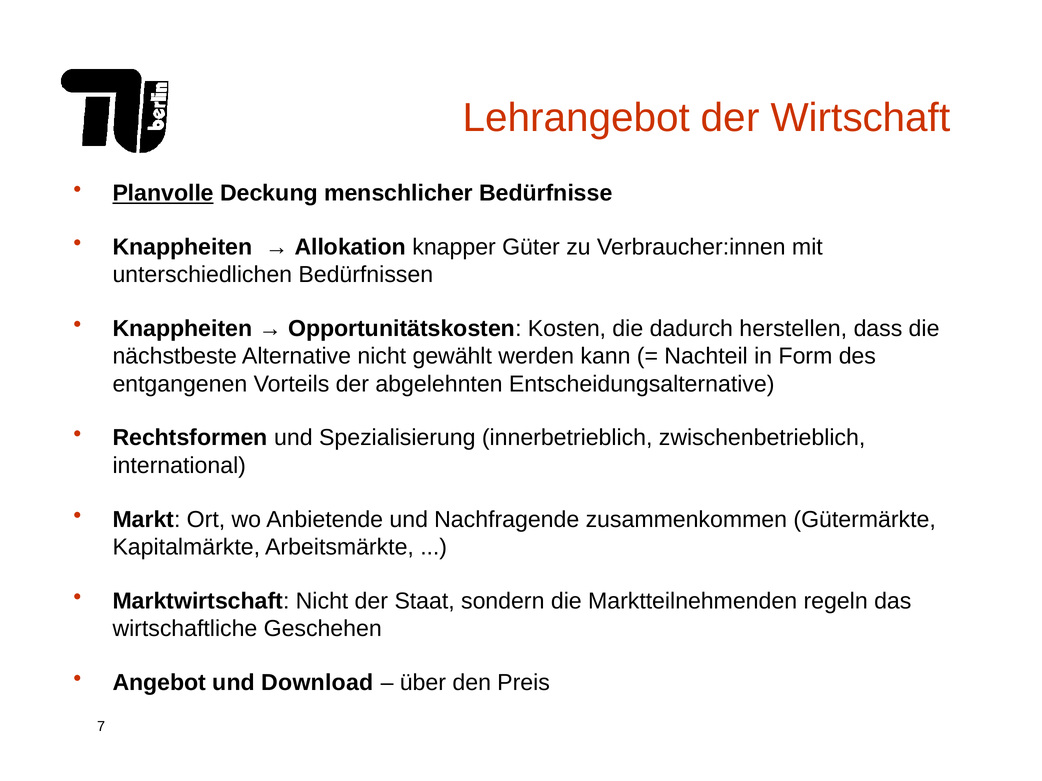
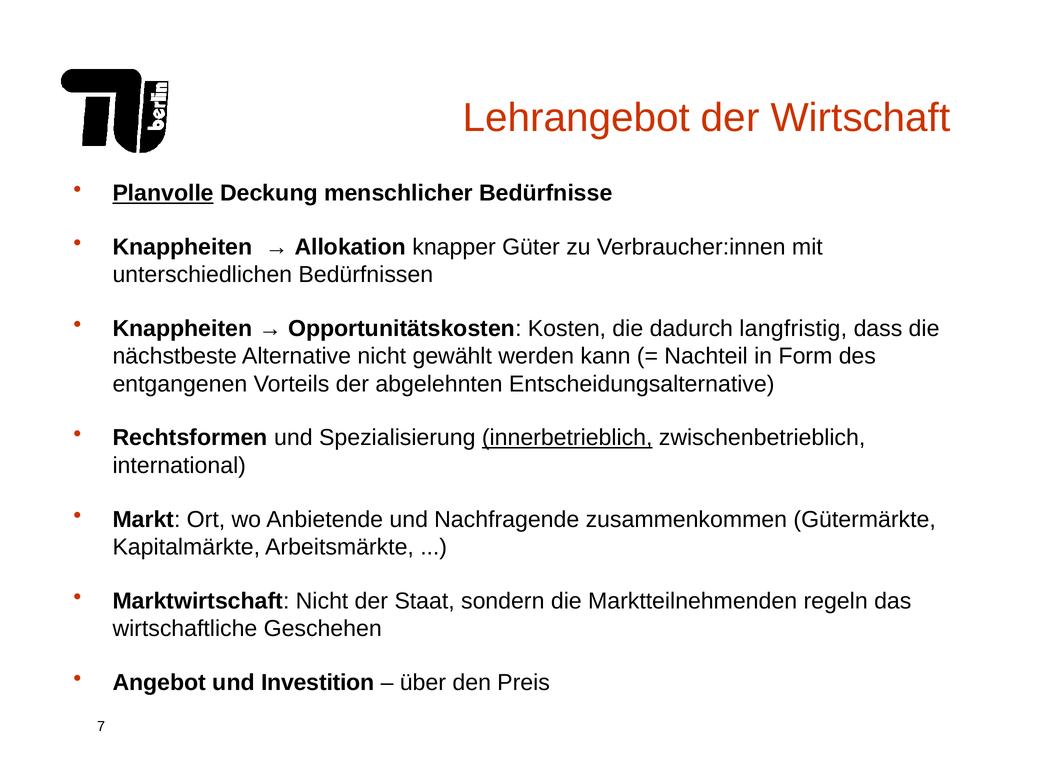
herstellen: herstellen -> langfristig (793, 329)
innerbetrieblich underline: none -> present (567, 438)
Download: Download -> Investition (318, 683)
